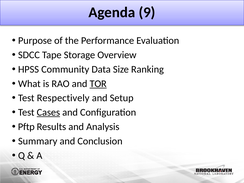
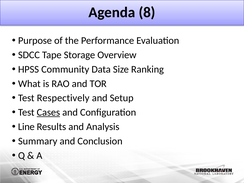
9: 9 -> 8 (147, 12)
TOR underline: present -> none (98, 84)
Pftp: Pftp -> Line (26, 127)
